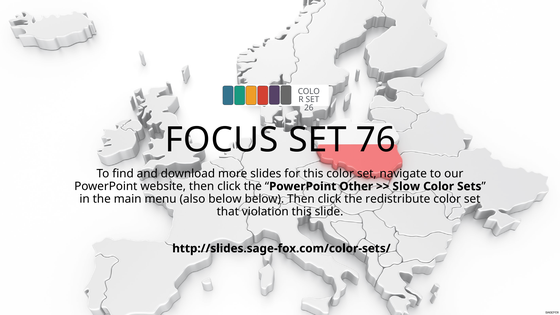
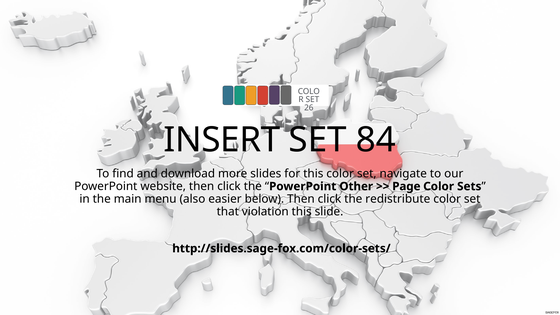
FOCUS: FOCUS -> INSERT (222, 140)
76: 76 -> 84 (376, 140)
Slow: Slow -> Page (406, 186)
also below: below -> easier (225, 199)
